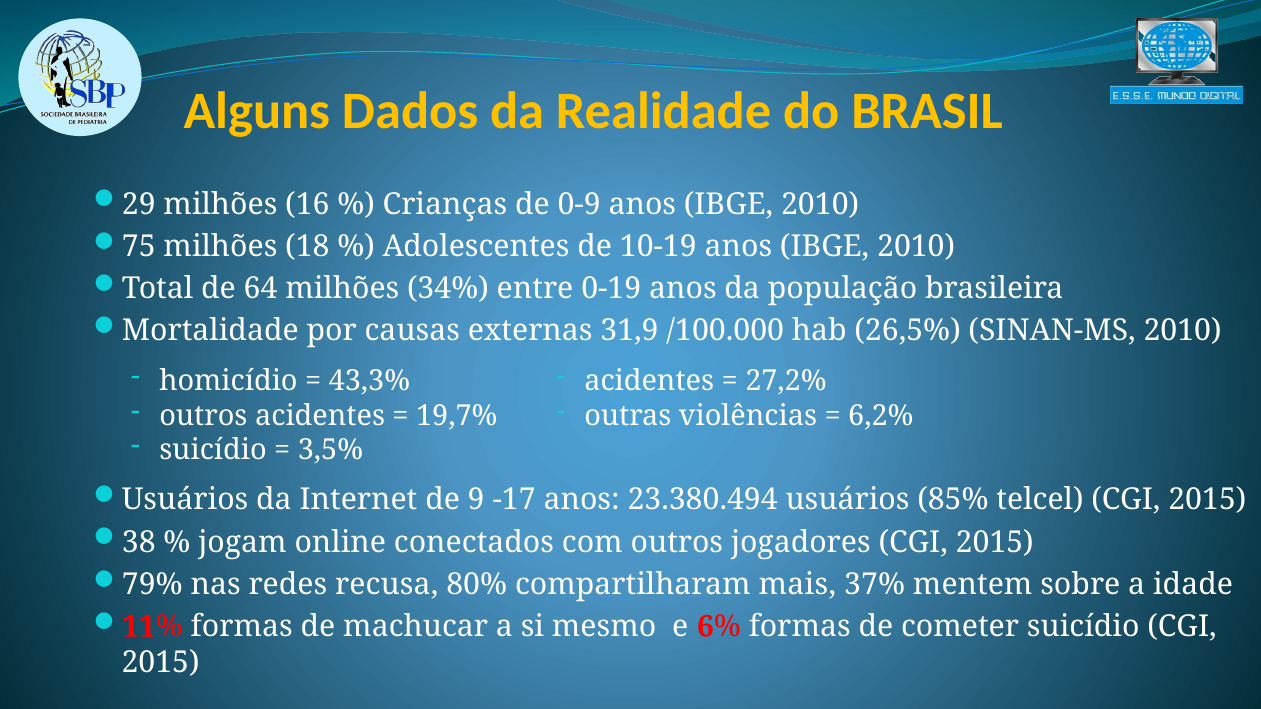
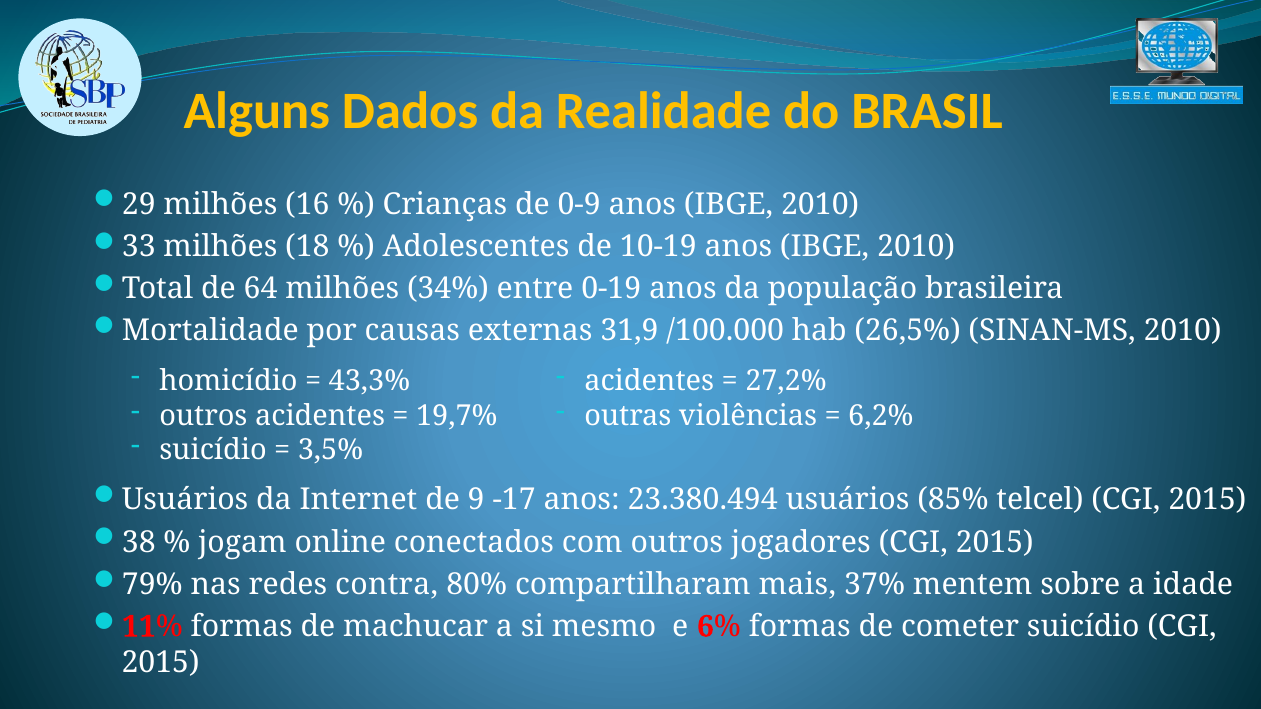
75: 75 -> 33 (139, 247)
recusa: recusa -> contra (387, 585)
